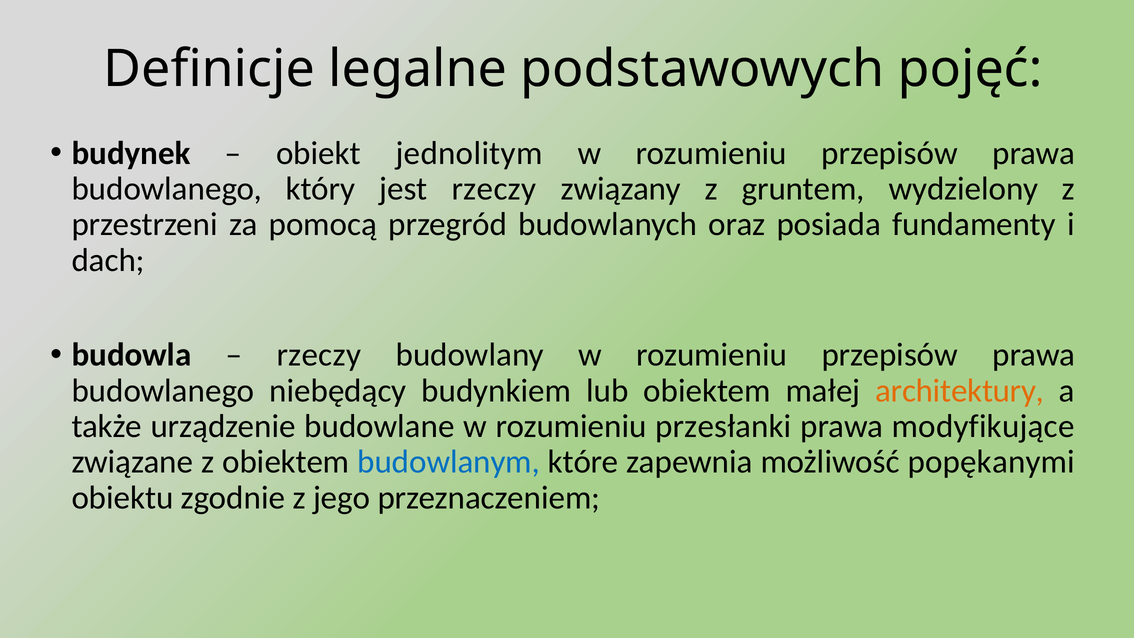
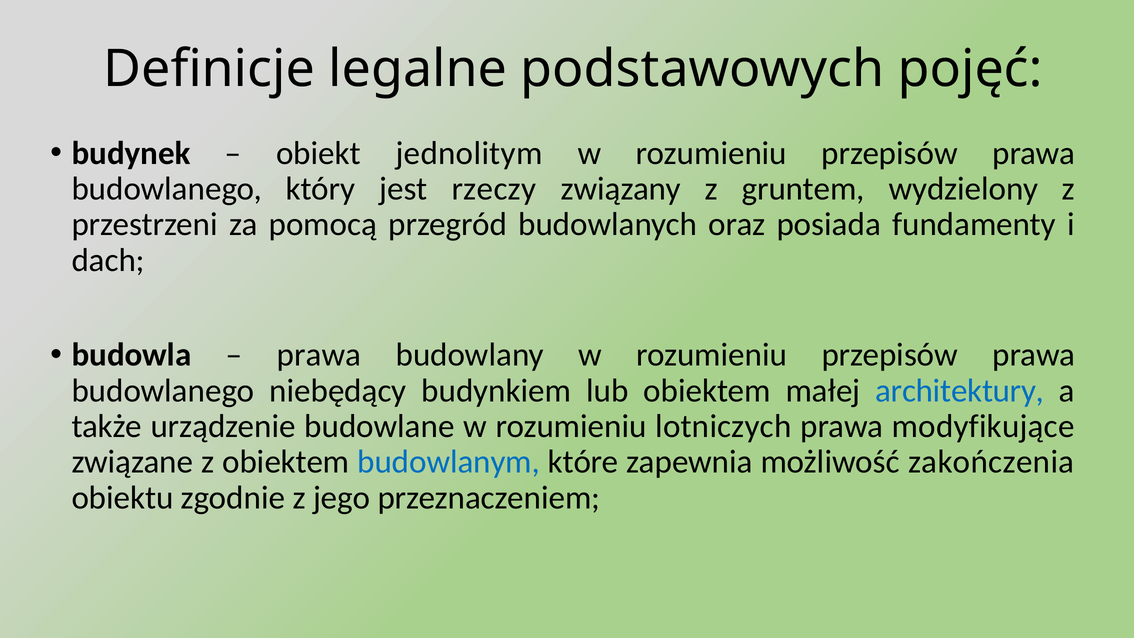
rzeczy: rzeczy -> prawa (319, 355)
architektury colour: orange -> blue (960, 391)
przesłanki: przesłanki -> lotniczych (723, 426)
popękanymi: popękanymi -> zakończenia (991, 462)
